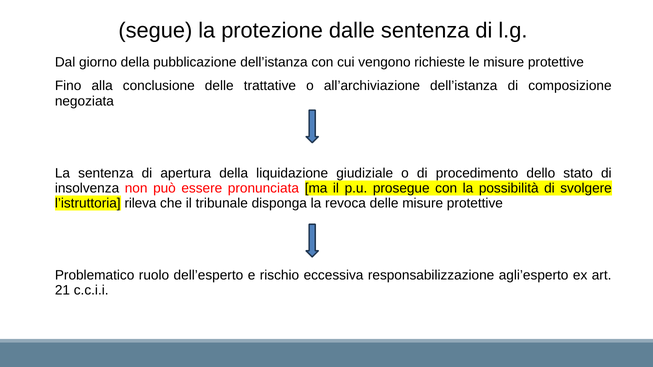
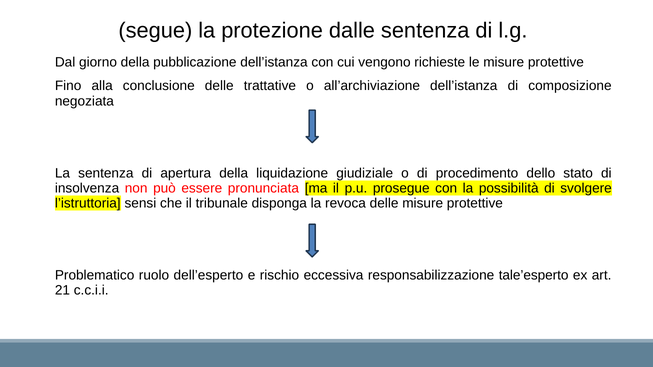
rileva: rileva -> sensi (140, 204)
agli’esperto: agli’esperto -> tale’esperto (534, 275)
